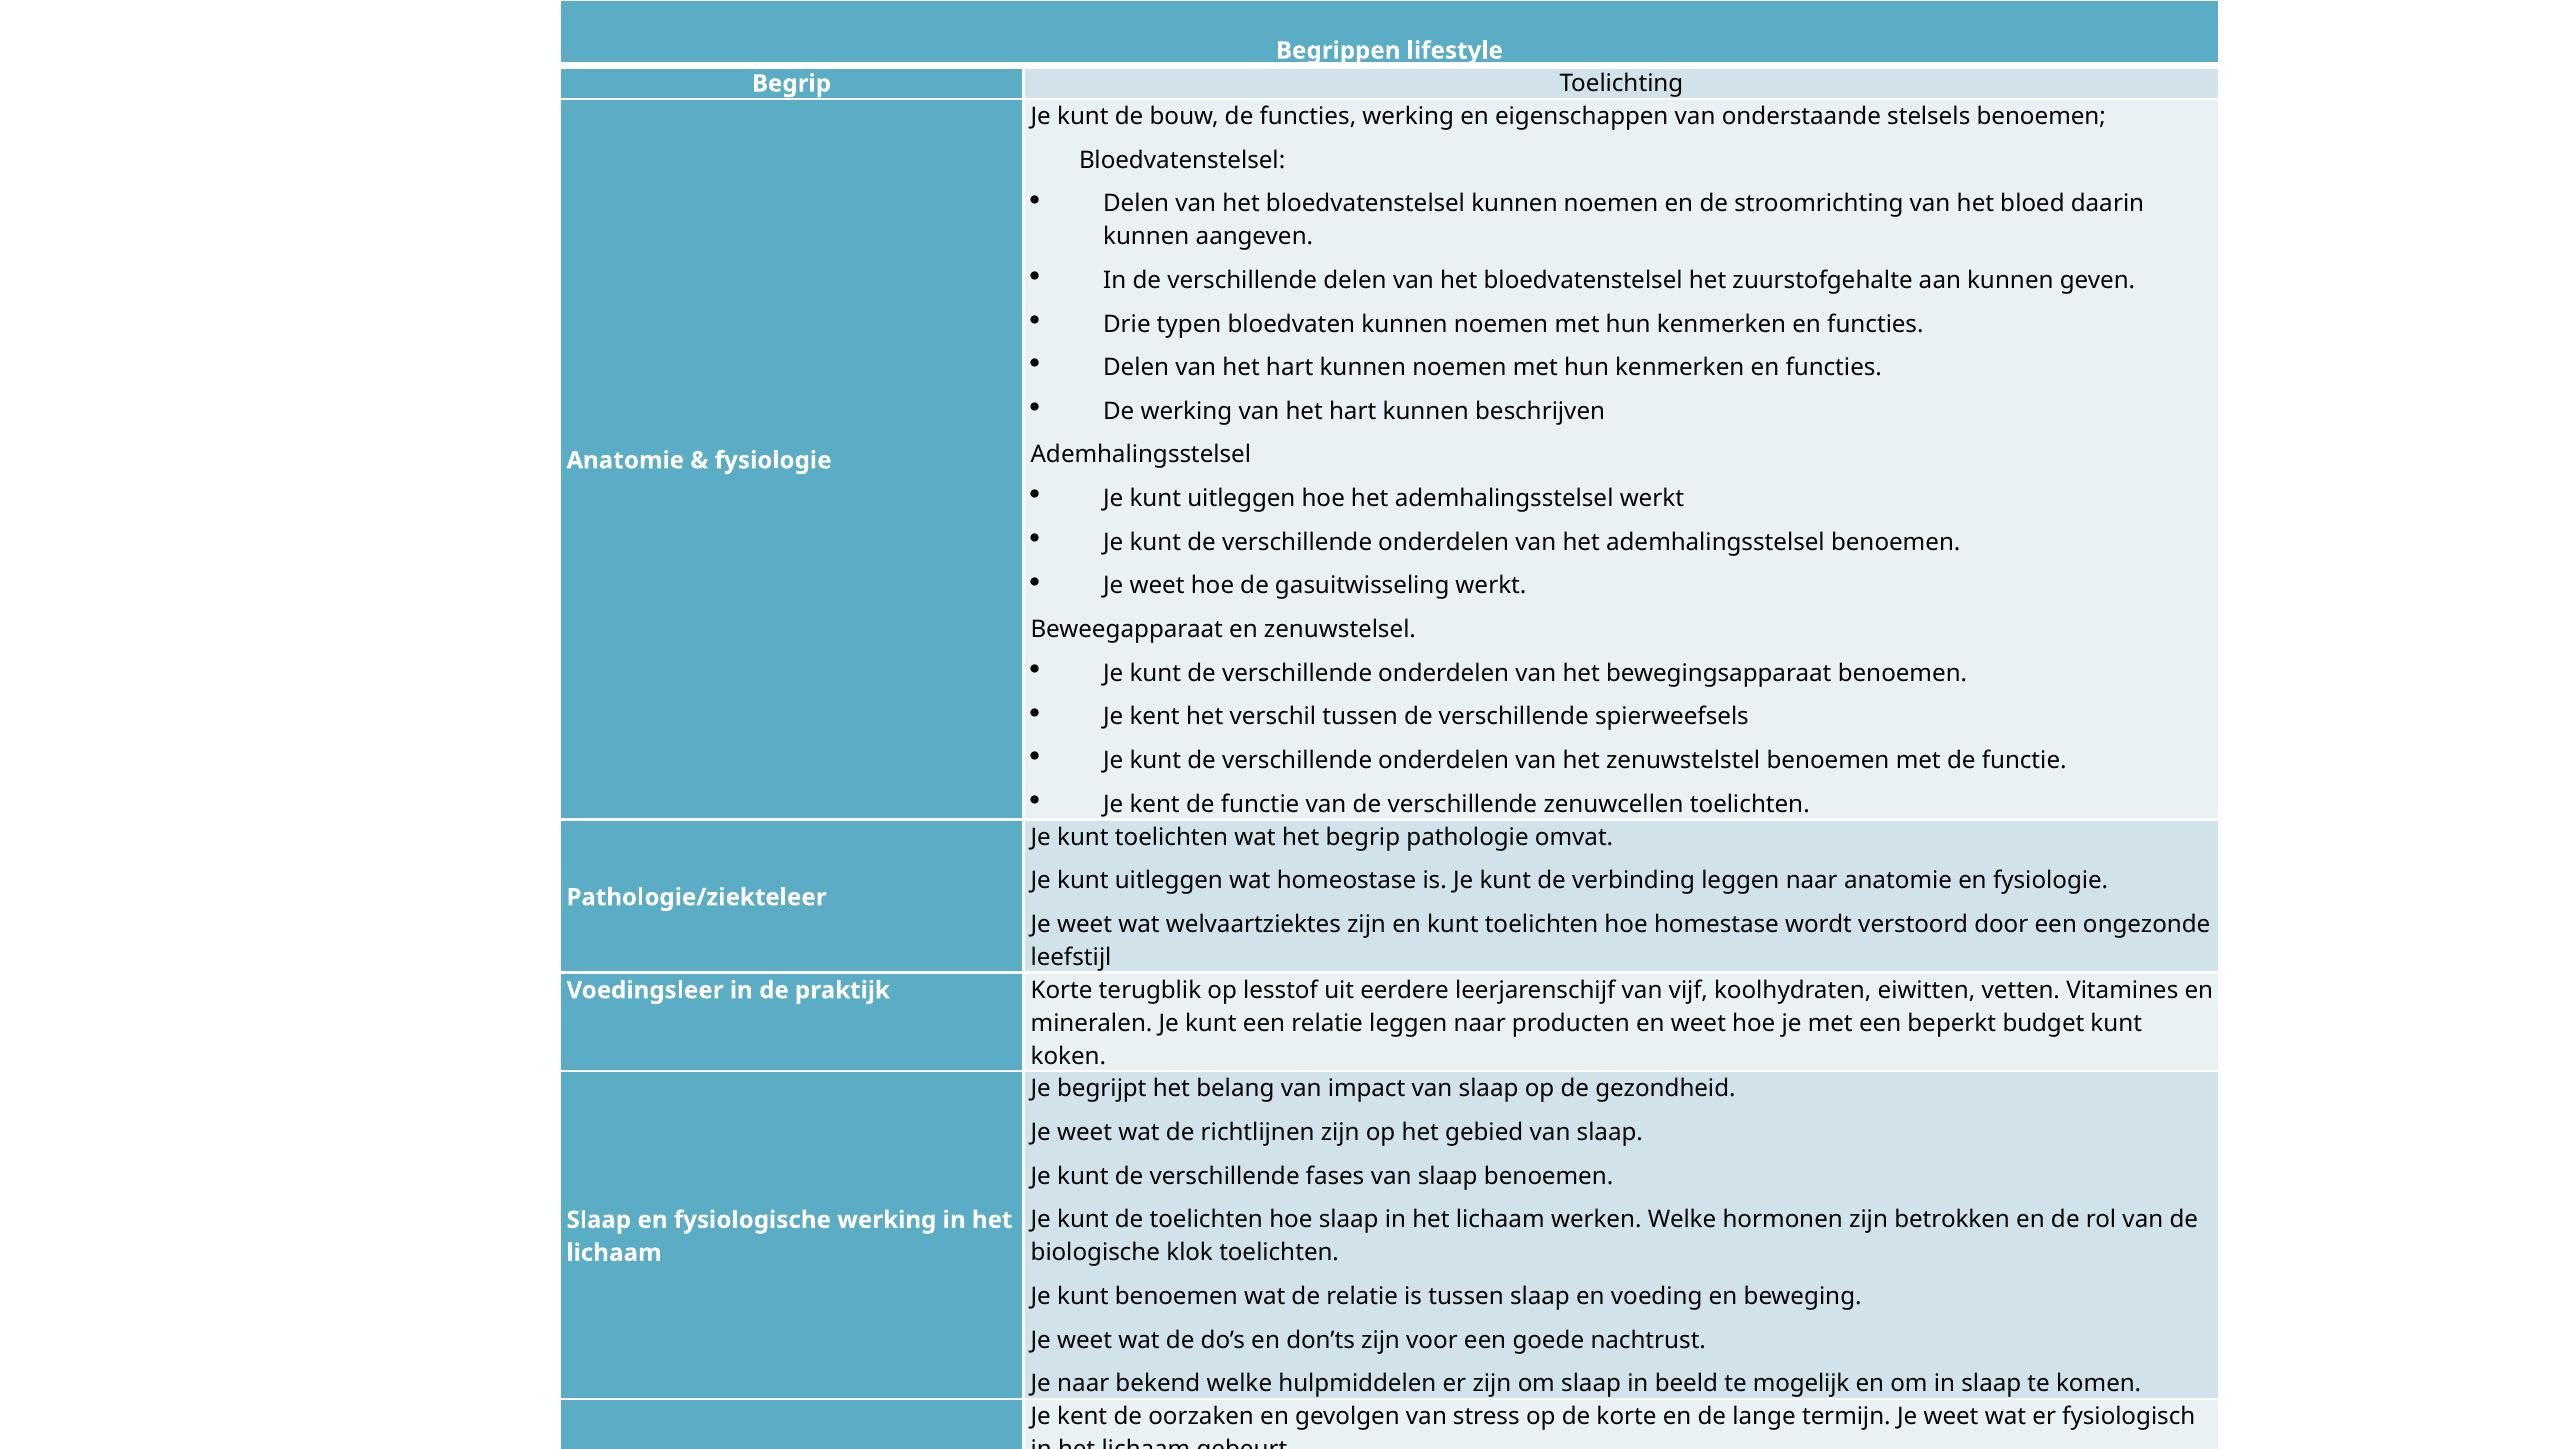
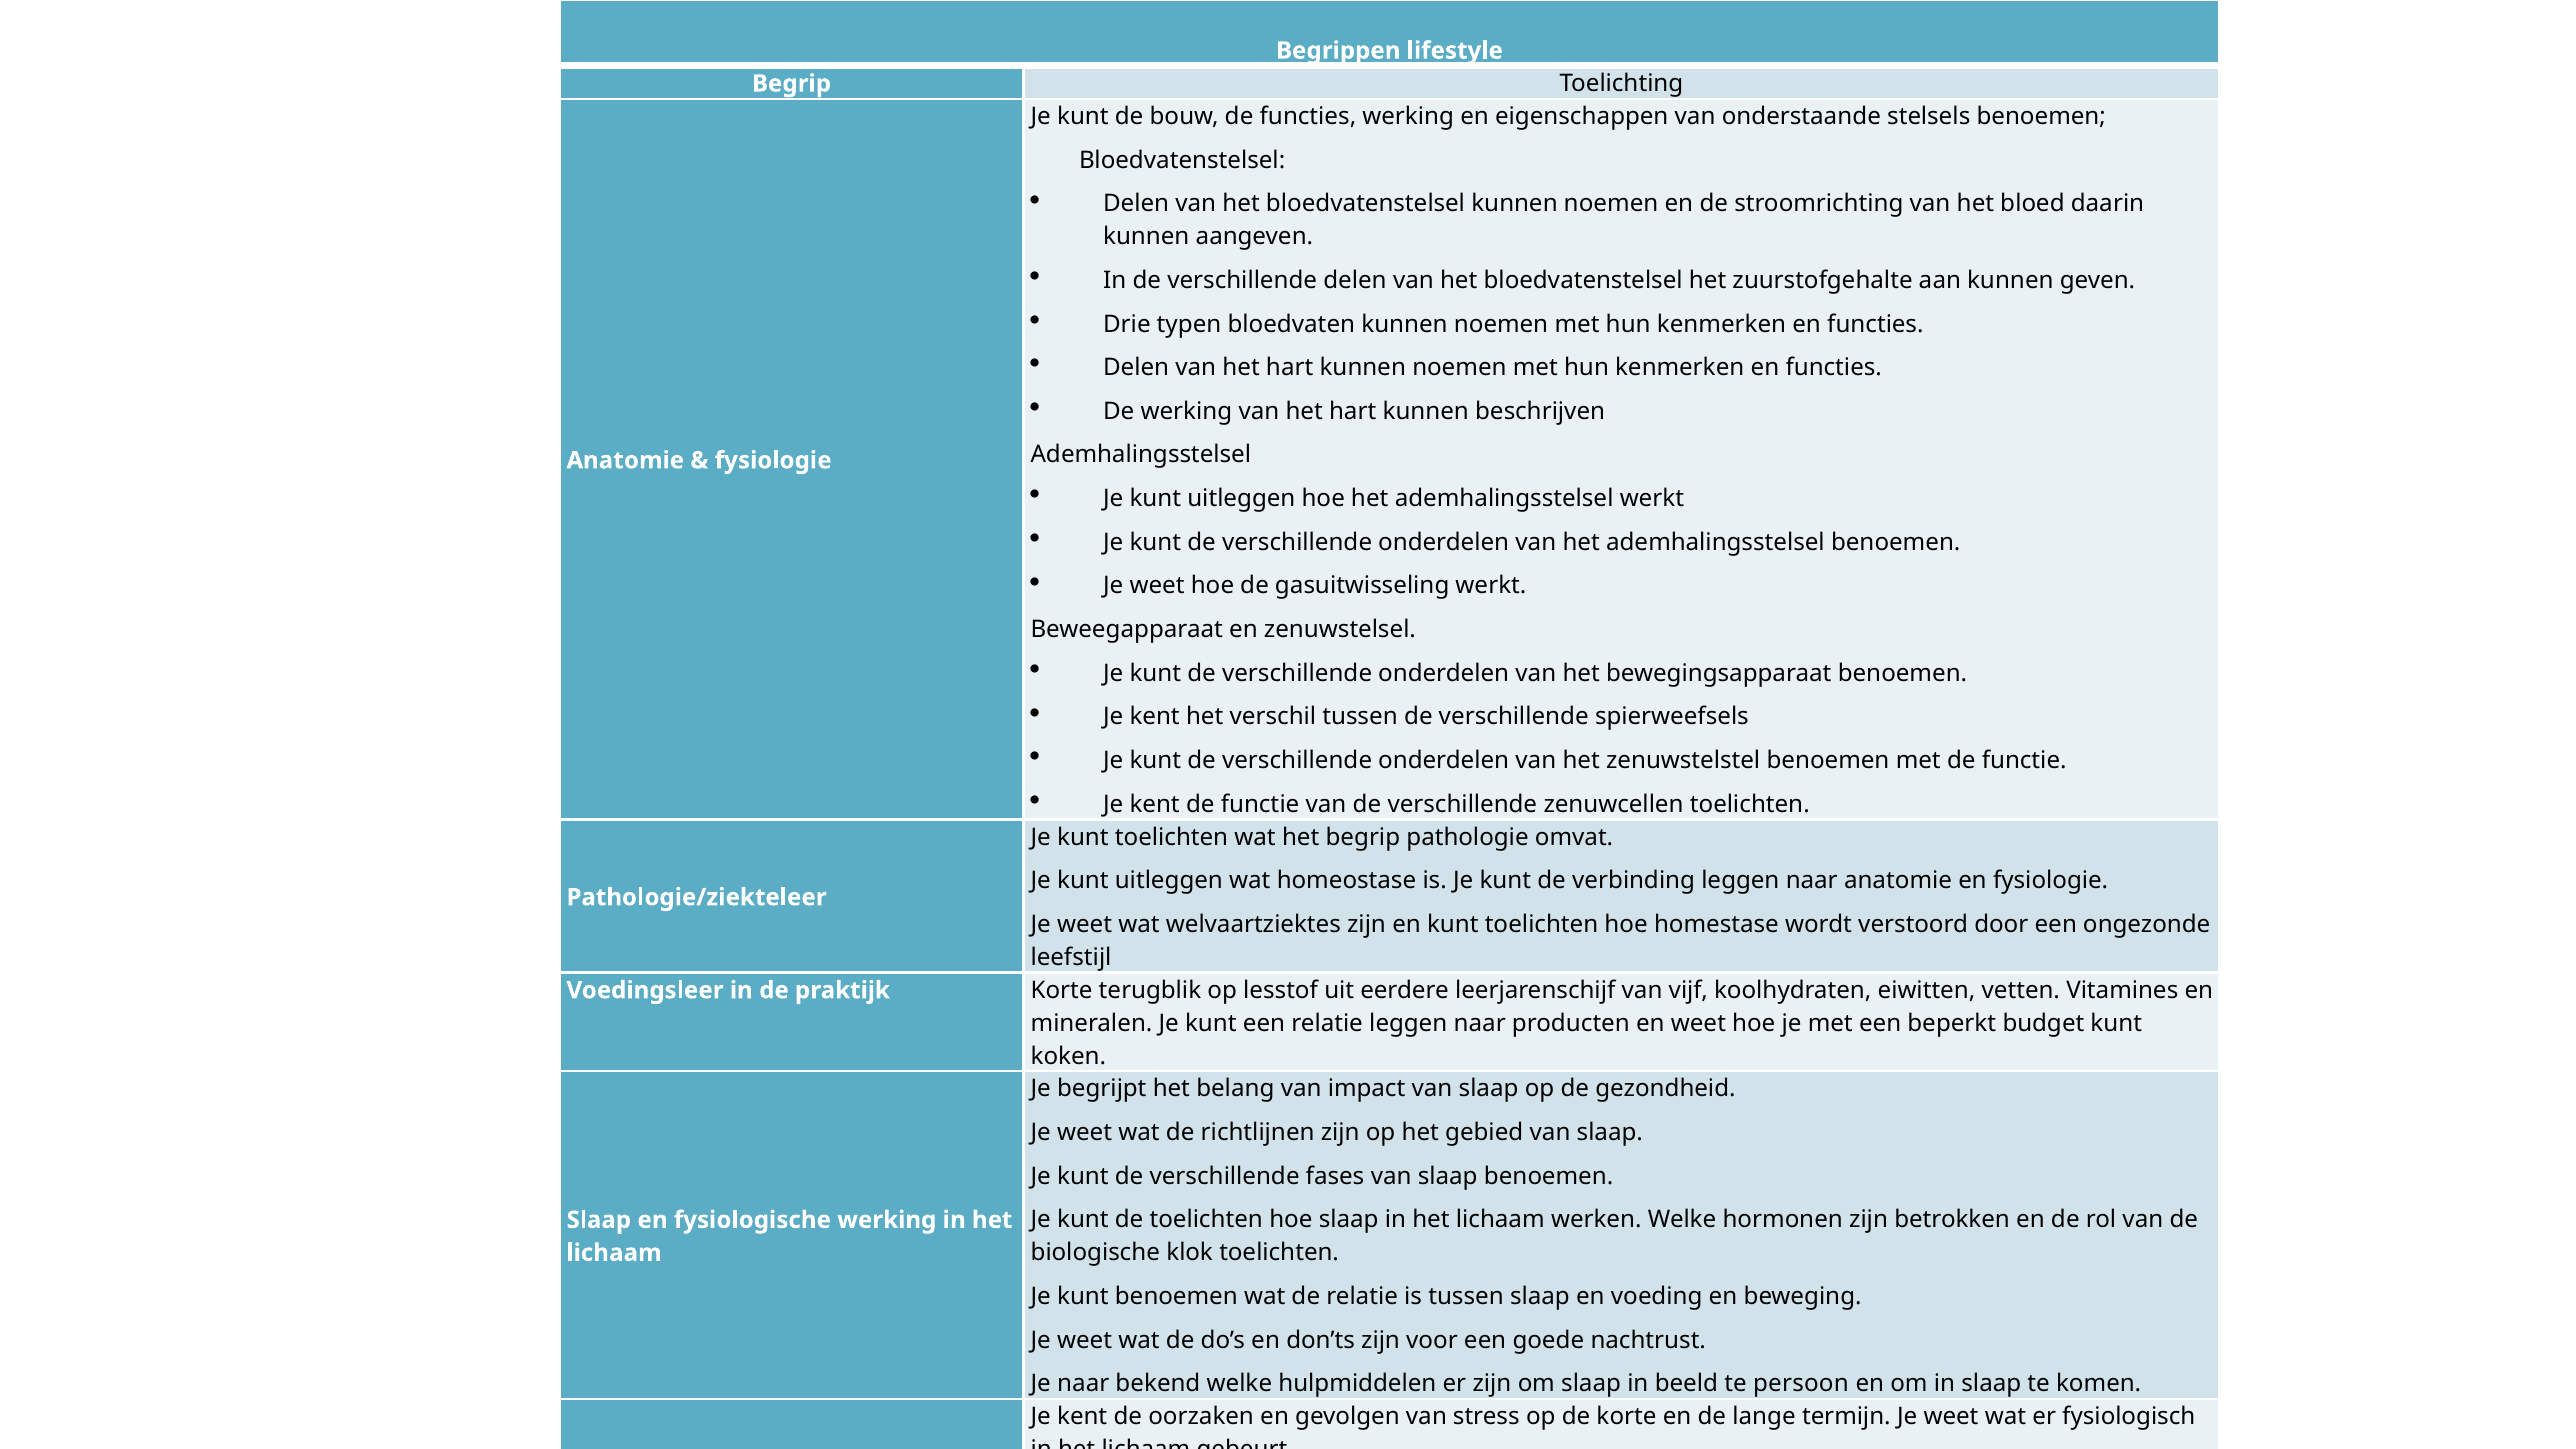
mogelijk: mogelijk -> persoon (1801, 1384)
